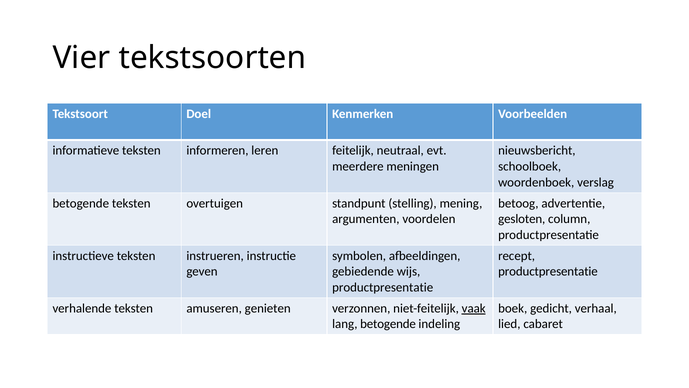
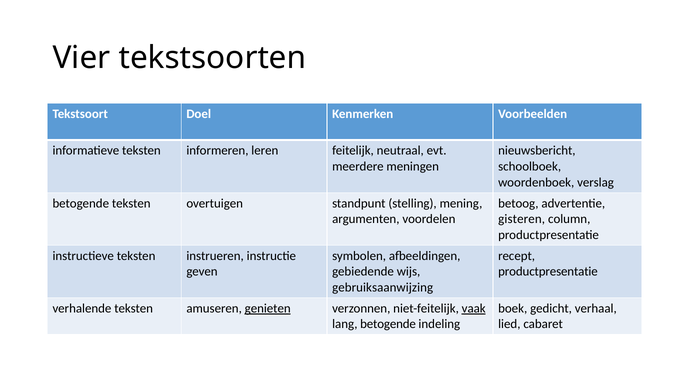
gesloten: gesloten -> gisteren (522, 219)
productpresentatie: productpresentatie -> gebruiksaanwijzing (383, 287)
genieten underline: none -> present (268, 308)
